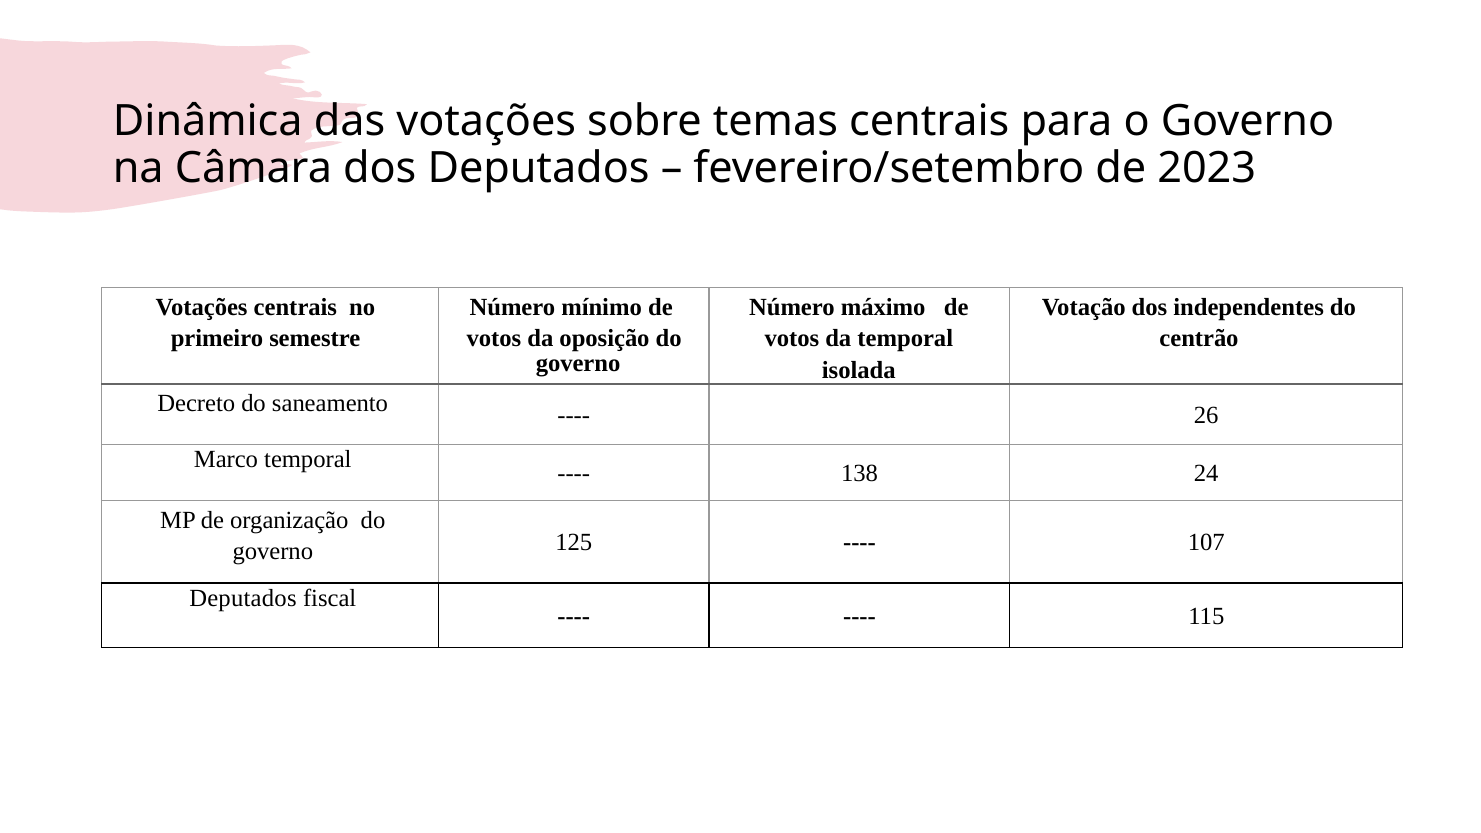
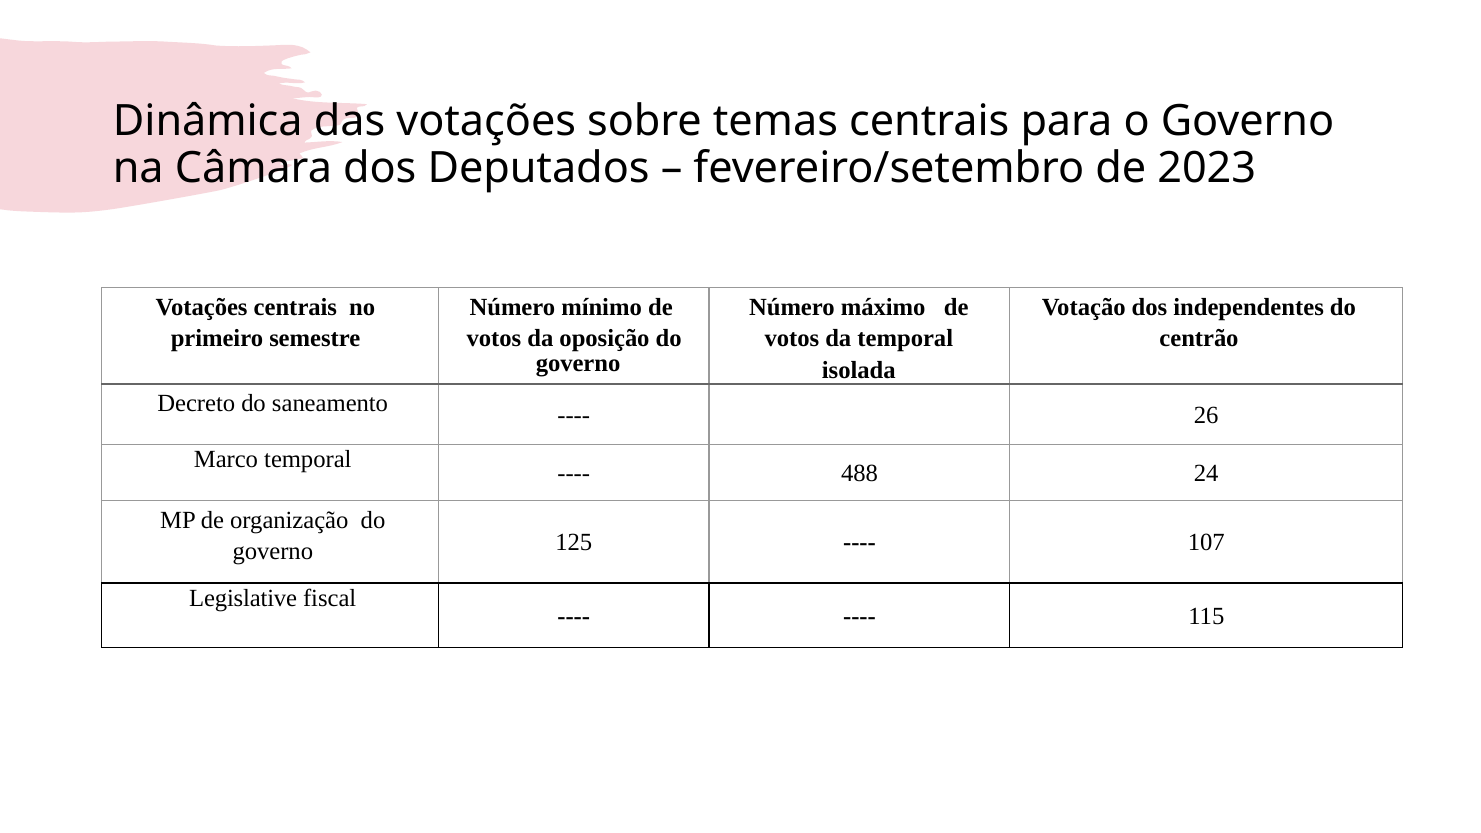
138: 138 -> 488 (860, 474)
Deputados: Deputados -> Legislative (243, 598)
